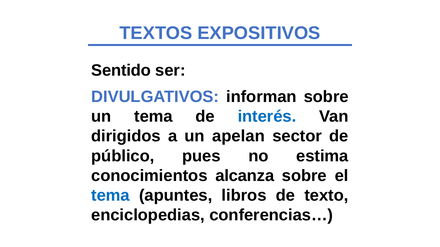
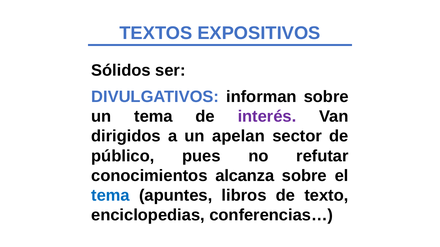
Sentido: Sentido -> Sólidos (121, 70)
interés colour: blue -> purple (267, 117)
estima: estima -> refutar (322, 156)
